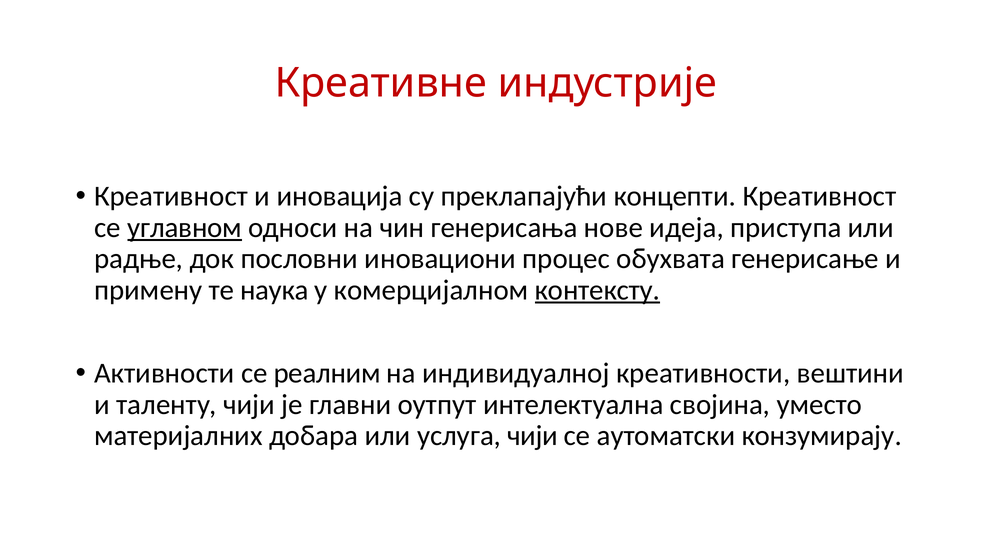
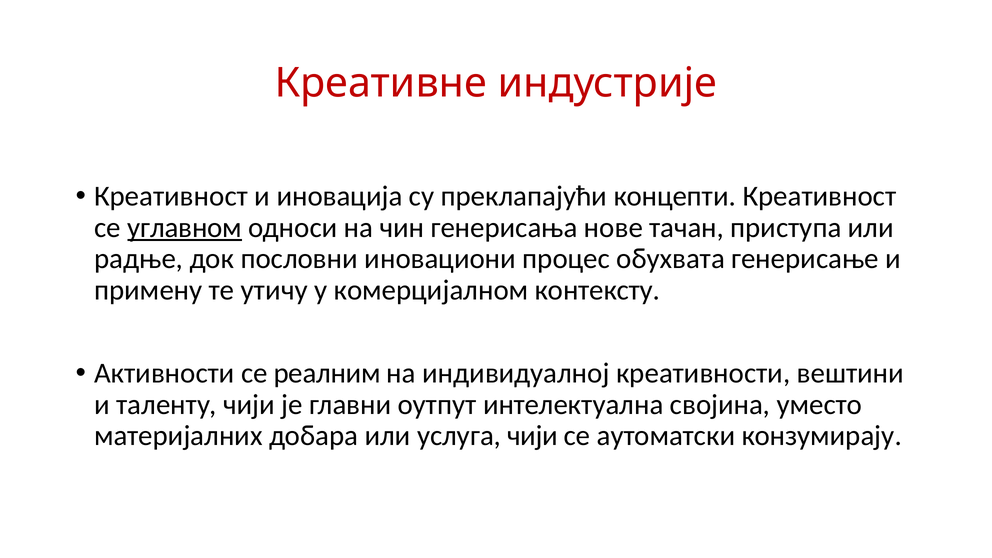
идеја: идеја -> тачан (687, 228)
наука: наука -> утичу (274, 290)
контексту underline: present -> none (597, 290)
